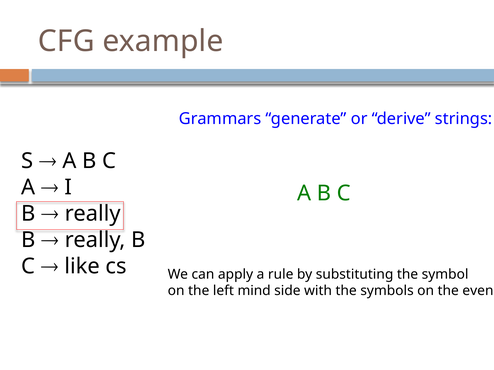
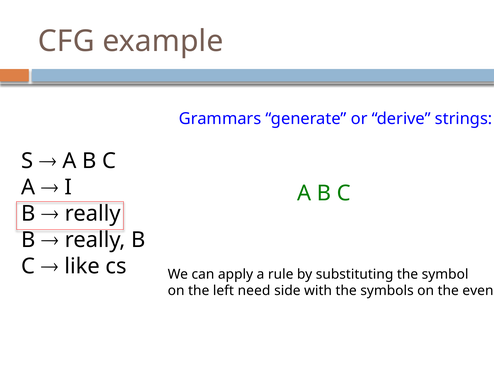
mind: mind -> need (254, 291)
